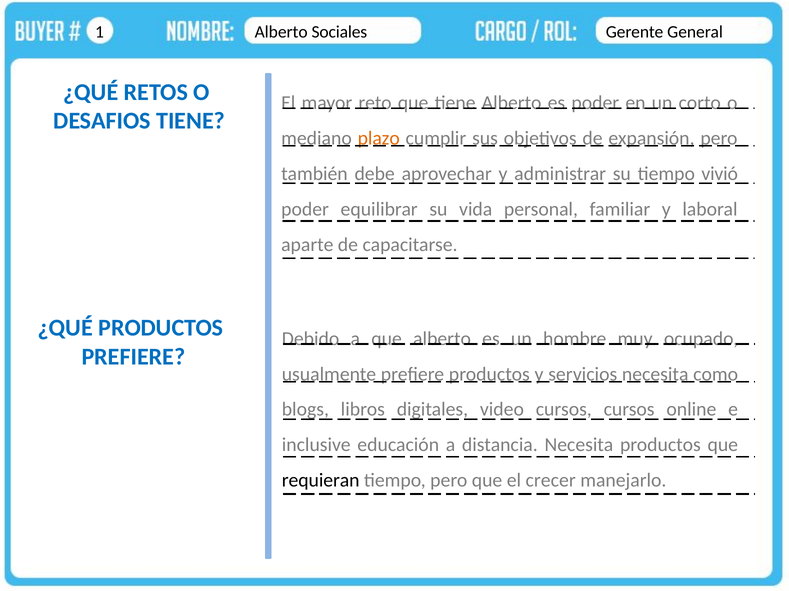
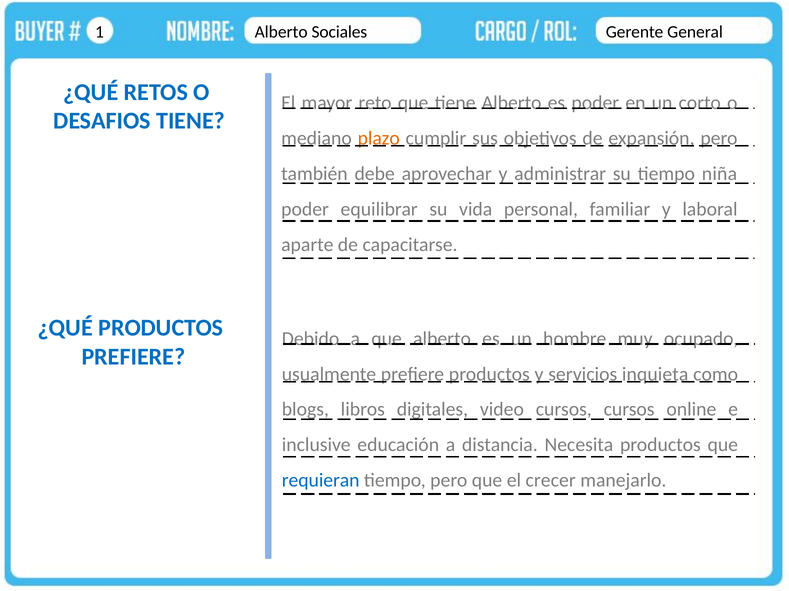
vivió: vivió -> niña (719, 174)
servicios necesita: necesita -> inquieta (655, 375)
requieran colour: black -> blue (321, 481)
